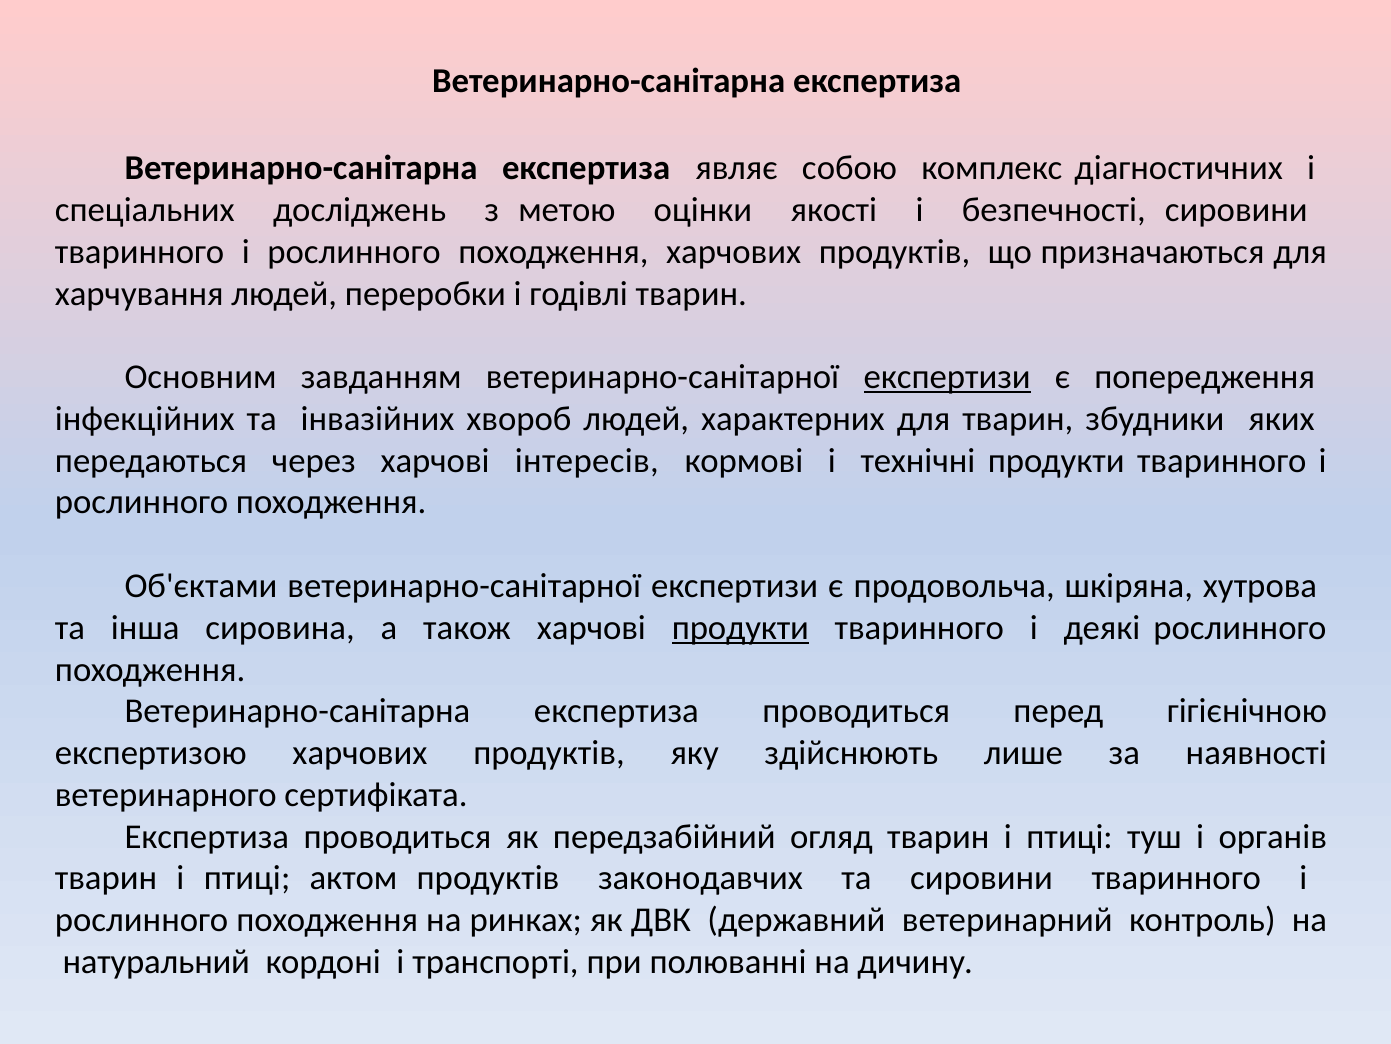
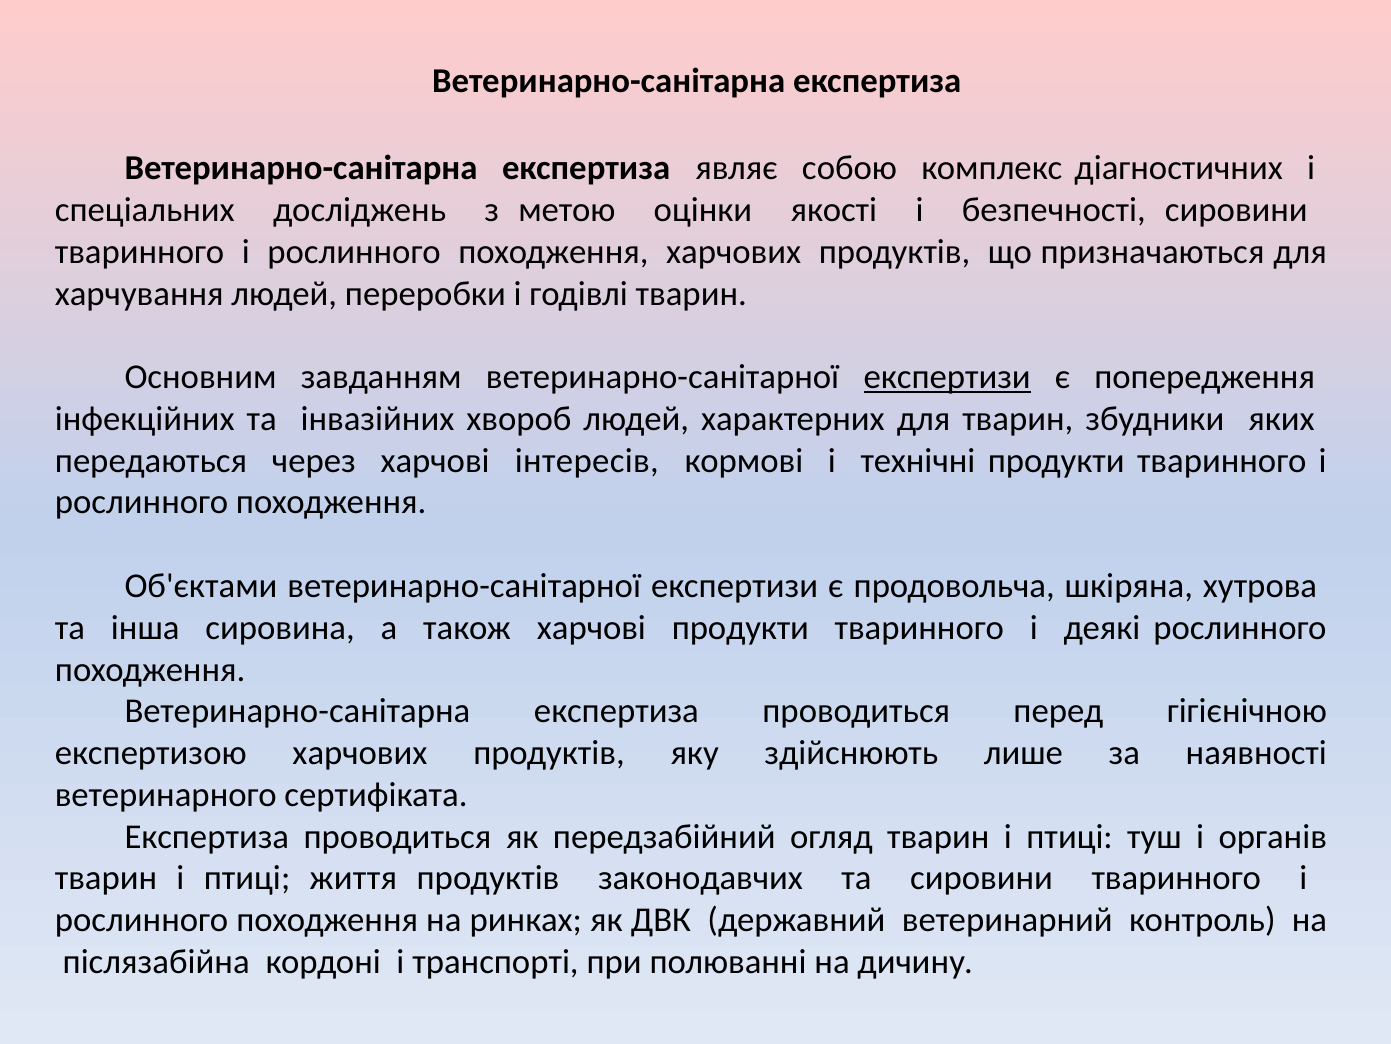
продукти underline: present -> none (740, 627)
актом: актом -> життя (353, 878)
натуральний: натуральний -> післязабійна (156, 961)
